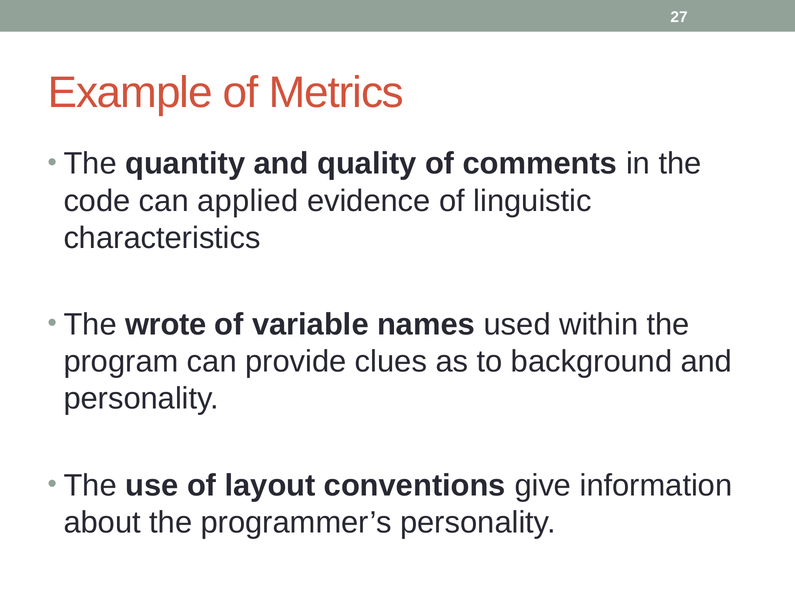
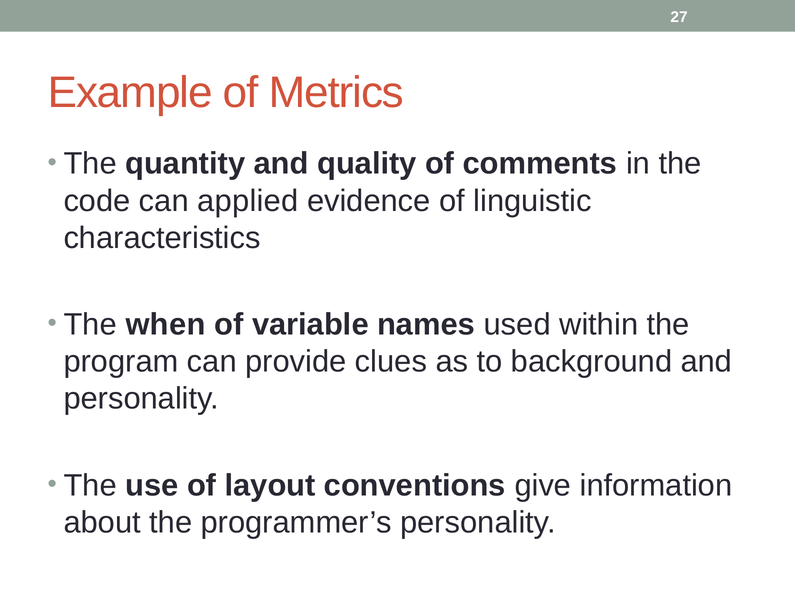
wrote: wrote -> when (166, 325)
